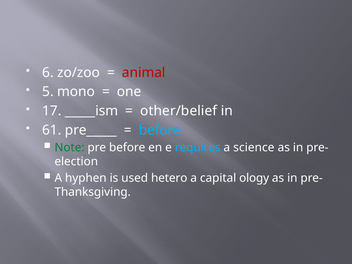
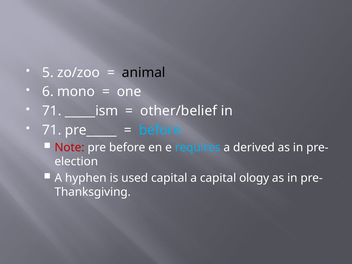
6: 6 -> 5 (48, 73)
animal colour: red -> black (144, 73)
5: 5 -> 6 (48, 92)
17: 17 -> 71 (52, 111)
61: 61 -> 71 (52, 130)
Note colour: green -> red (70, 148)
science: science -> derived (254, 148)
used hetero: hetero -> capital (169, 178)
